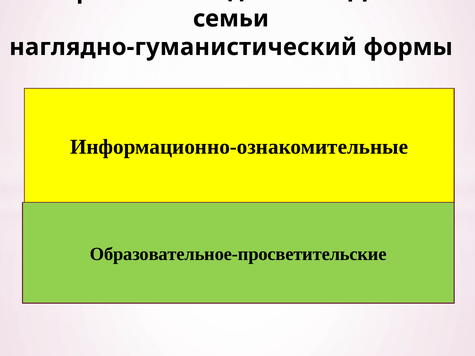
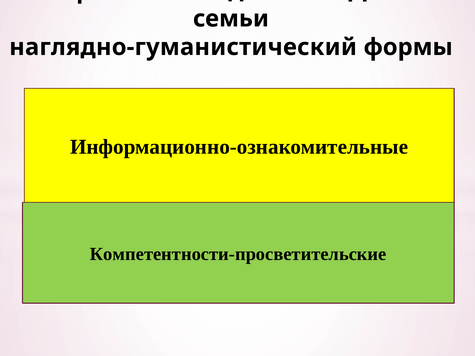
Образовательное-просветительские: Образовательное-просветительские -> Компетентности-просветительские (238, 254)
